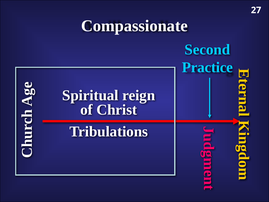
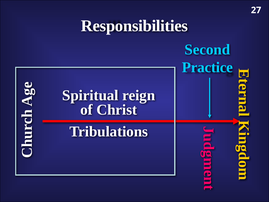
Compassionate: Compassionate -> Responsibilities (134, 26)
